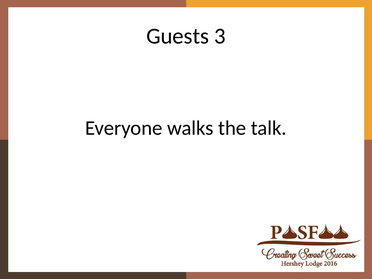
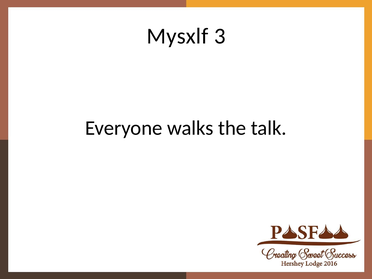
Guests: Guests -> Mysxlf (178, 36)
